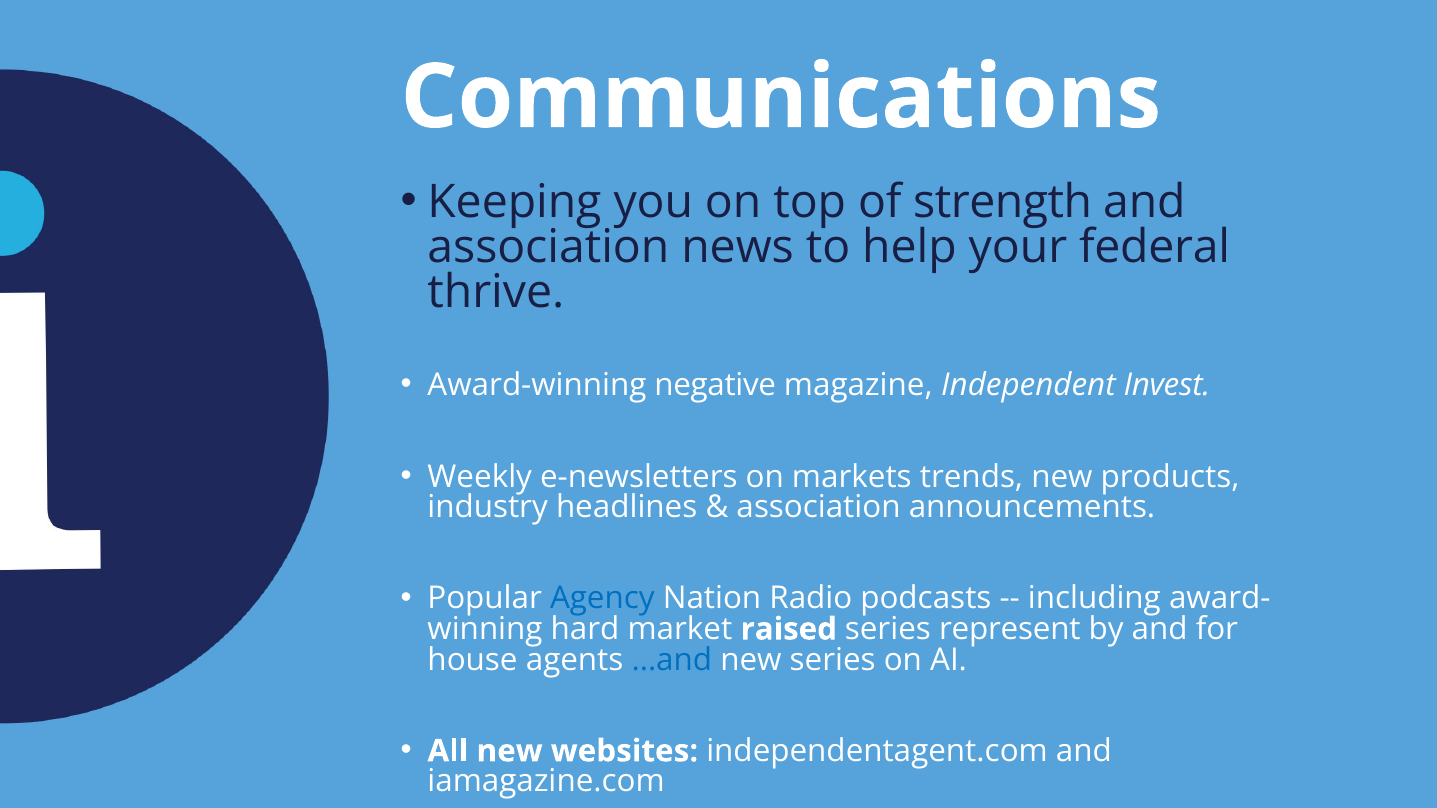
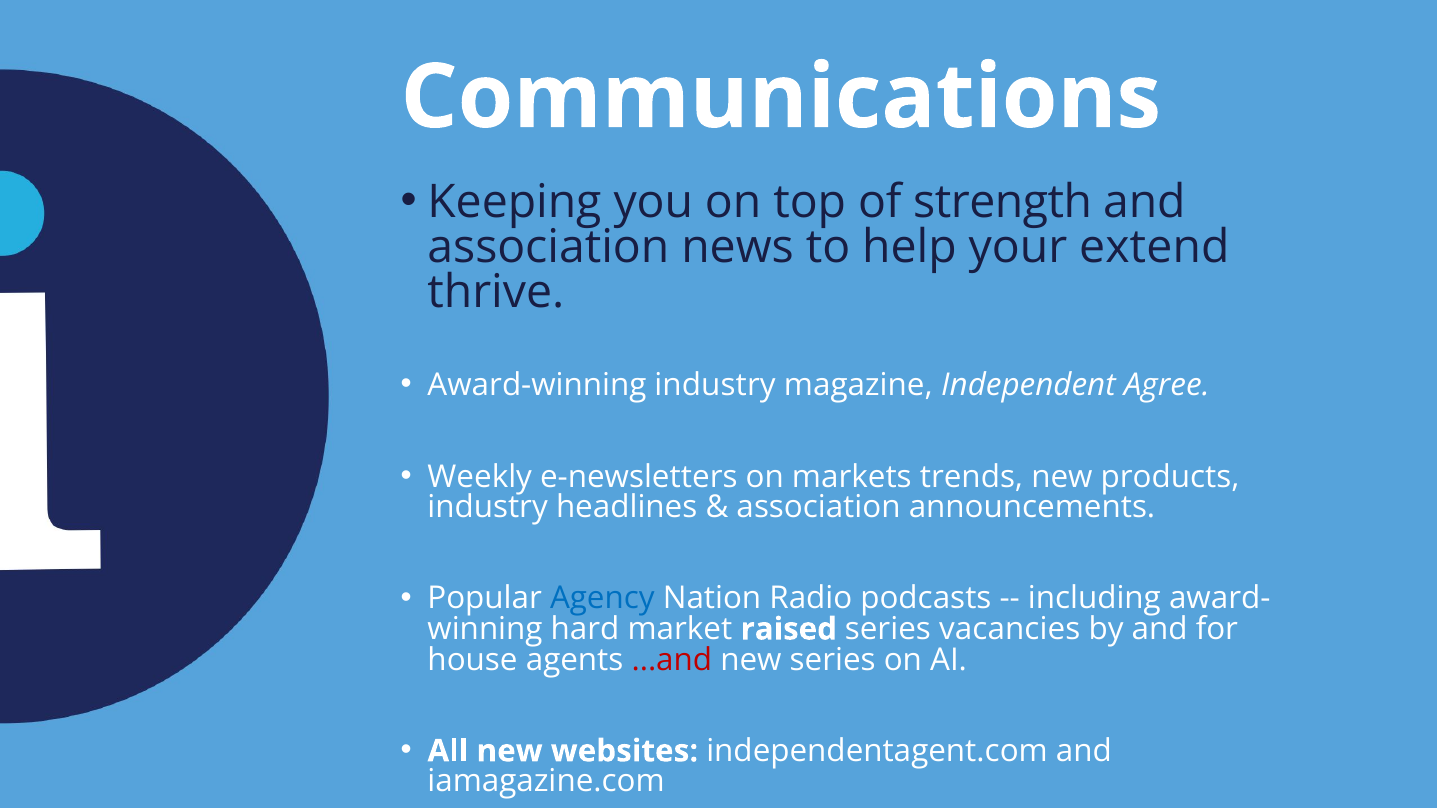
federal: federal -> extend (1154, 248)
Award-winning negative: negative -> industry (715, 386)
Invest: Invest -> Agree (1167, 386)
represent: represent -> vacancies (1010, 629)
...and colour: blue -> red (672, 660)
